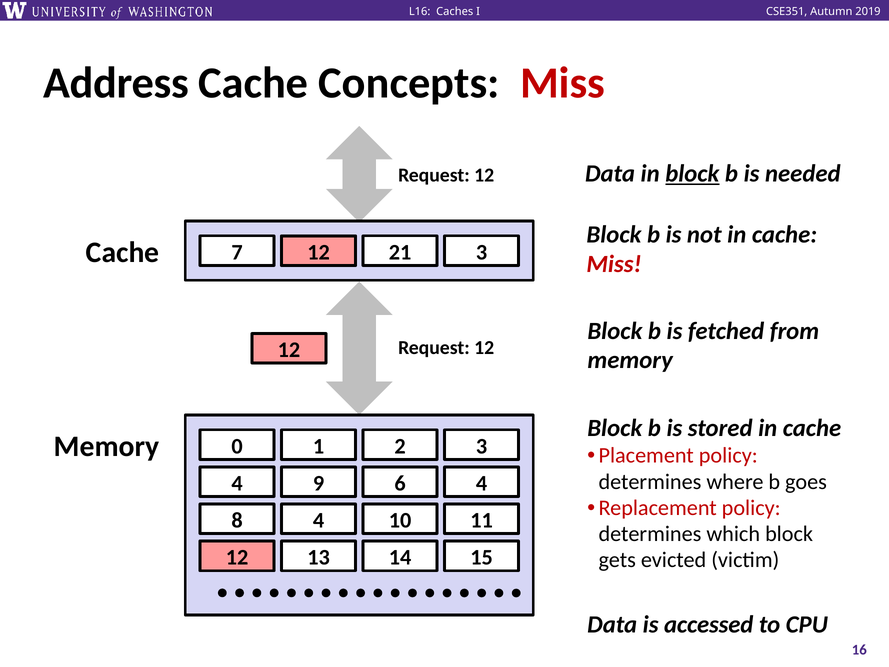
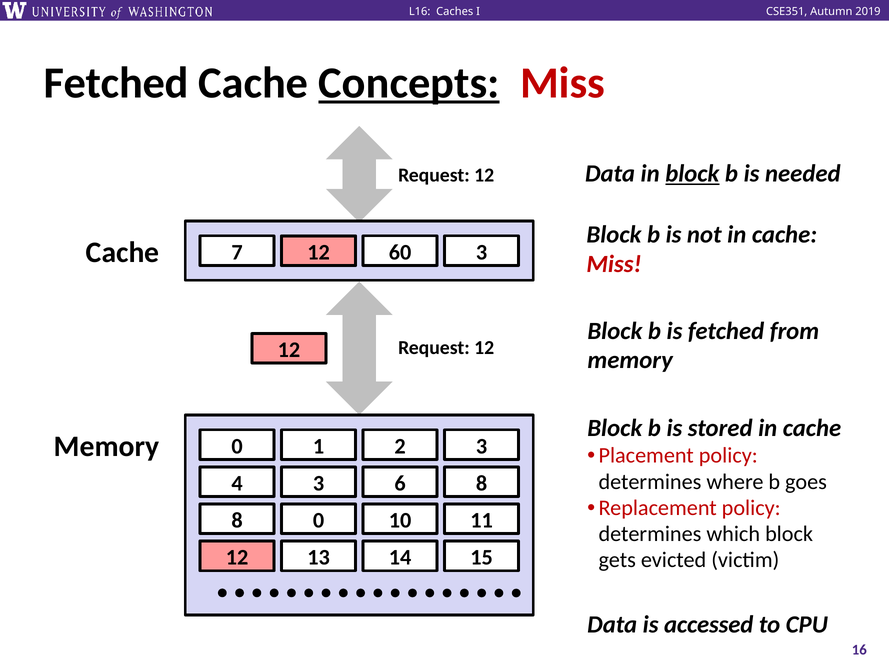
Address: Address -> Fetched (116, 83)
Concepts underline: none -> present (409, 83)
21: 21 -> 60 (400, 252)
4 9: 9 -> 3 (319, 483)
6 4: 4 -> 8 (482, 483)
8 4: 4 -> 0 (319, 520)
